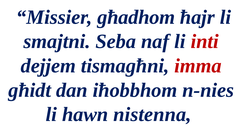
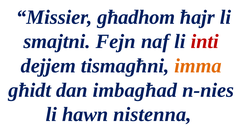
Seba: Seba -> Fejn (116, 42)
imma colour: red -> orange (198, 66)
iħobbhom: iħobbhom -> imbagħad (135, 90)
